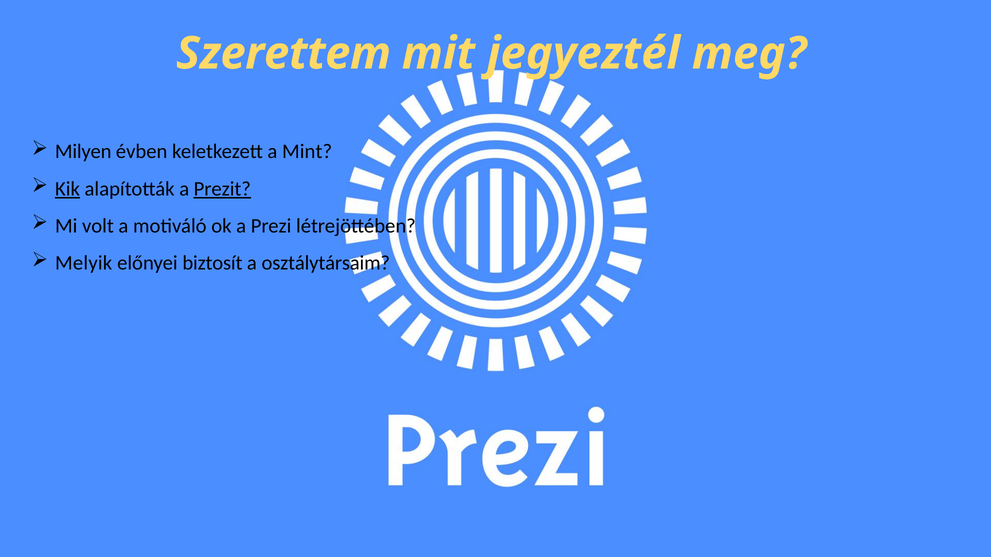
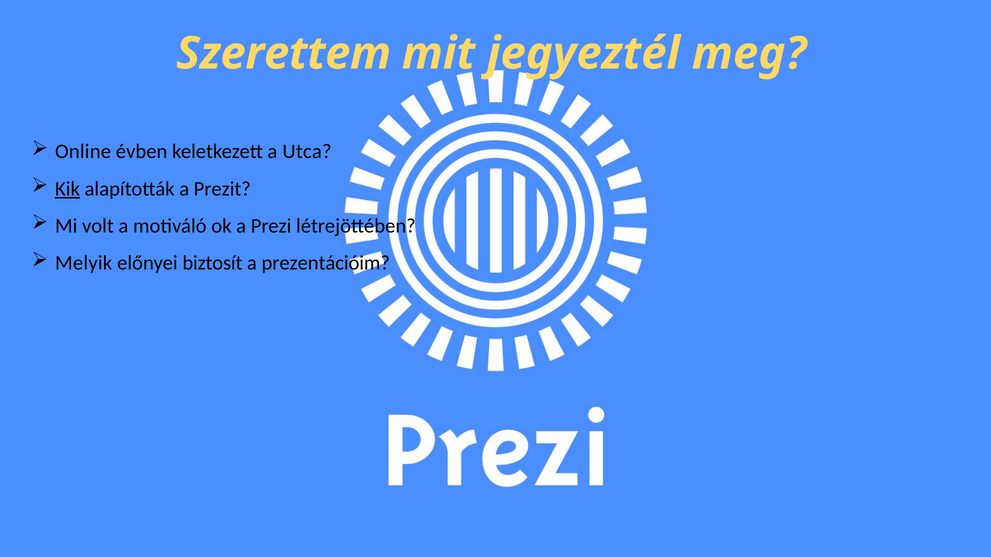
Milyen: Milyen -> Online (83, 152)
Mint: Mint -> Utca (307, 152)
Prezit underline: present -> none (222, 189)
osztálytársaim: osztálytársaim -> prezentációim (326, 263)
